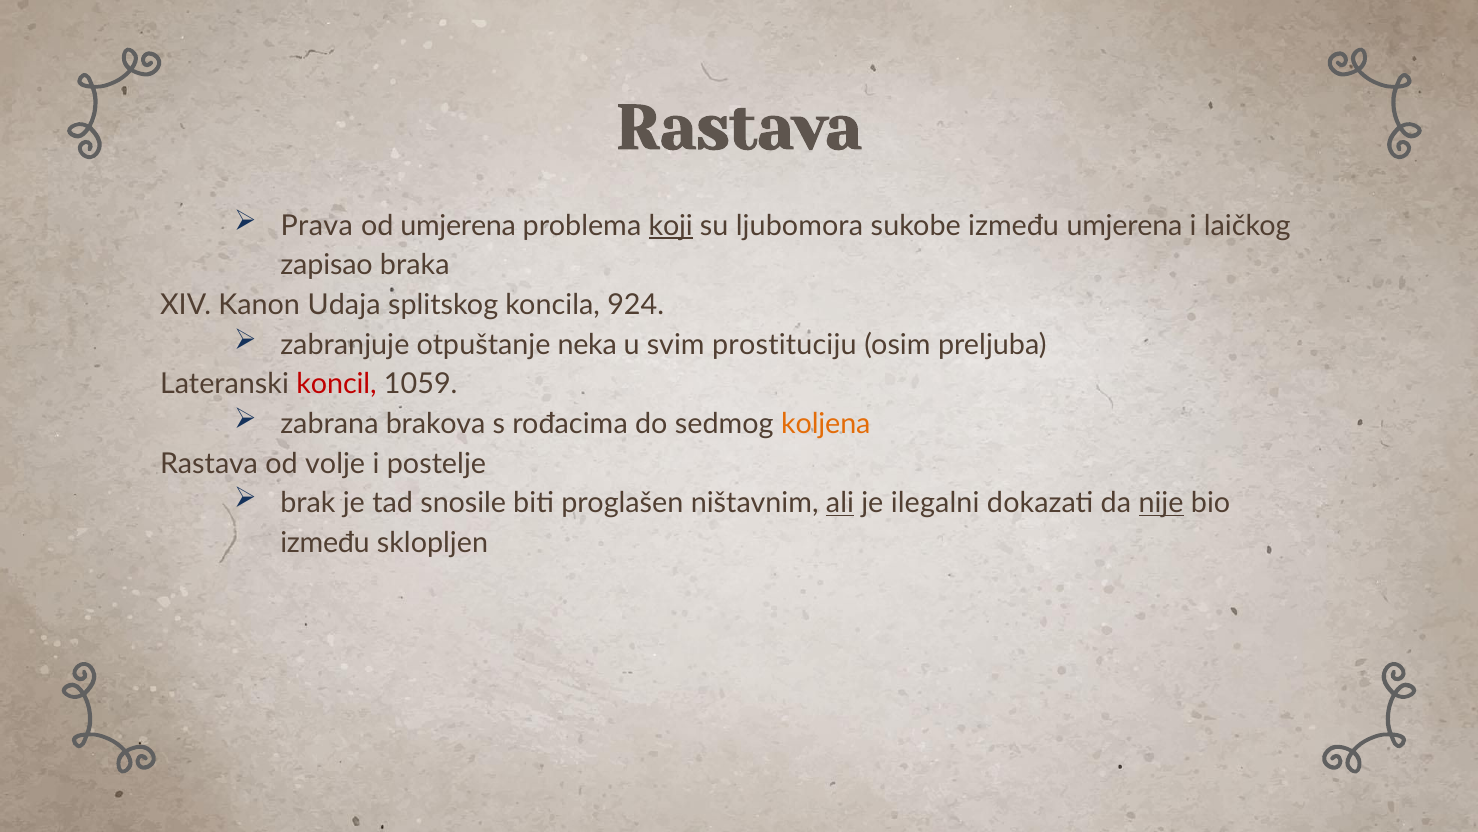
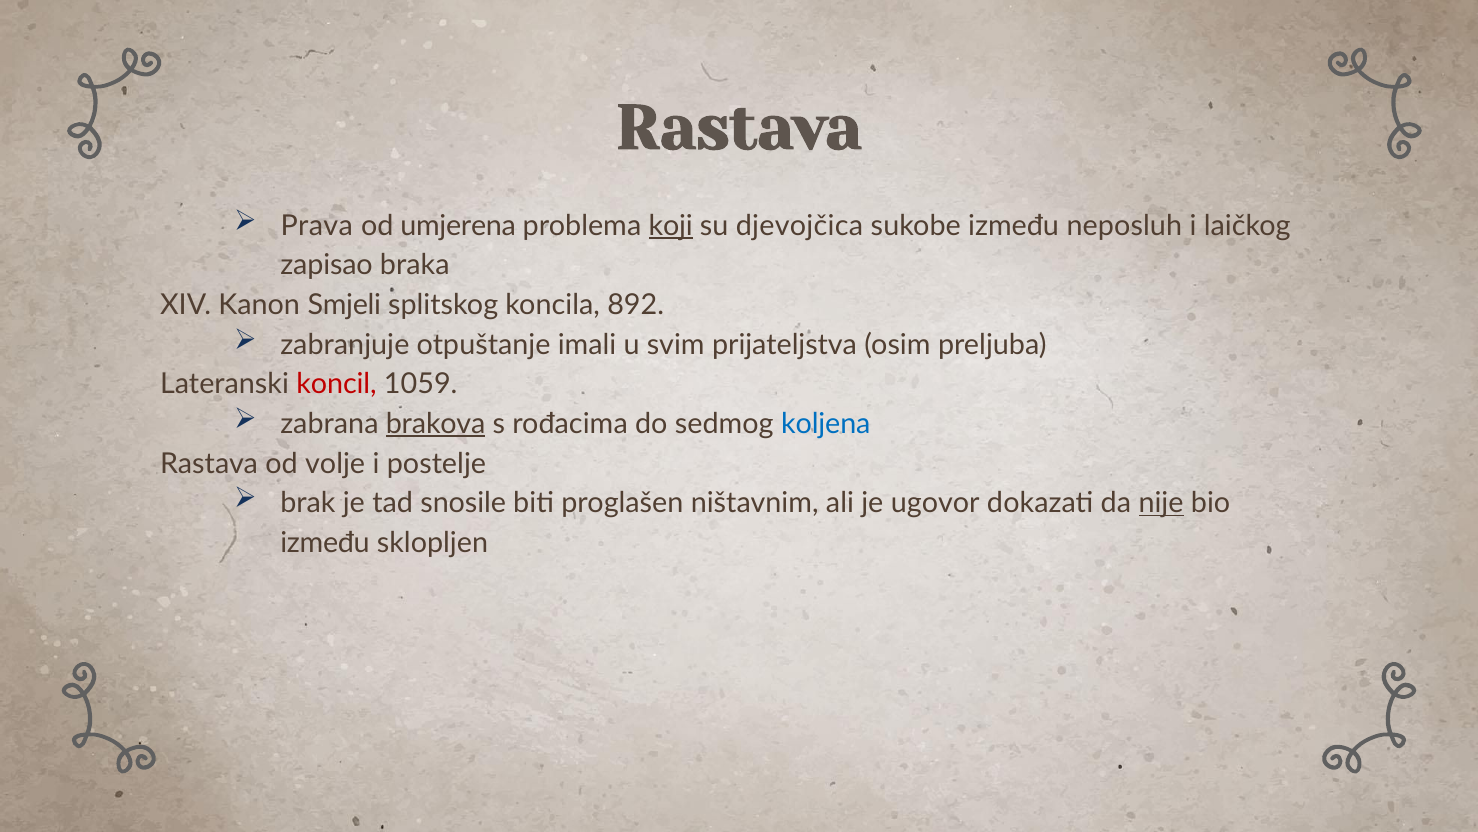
ljubomora: ljubomora -> djevojčica (799, 225)
između umjerena: umjerena -> neposluh (1124, 225)
Udaja: Udaja -> Smjeli (344, 305)
924: 924 -> 892 (636, 305)
neka: neka -> imali (587, 344)
prostituciju: prostituciju -> prijateljstva (785, 344)
brakova underline: none -> present (436, 424)
koljena colour: orange -> blue (826, 424)
ali underline: present -> none (840, 503)
ilegalni: ilegalni -> ugovor (935, 503)
